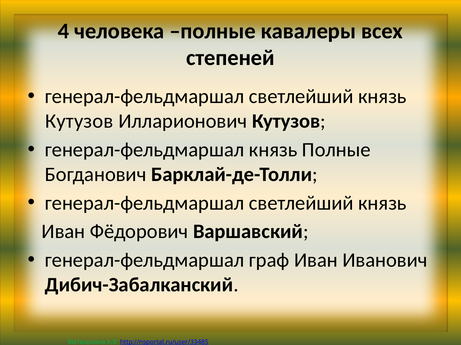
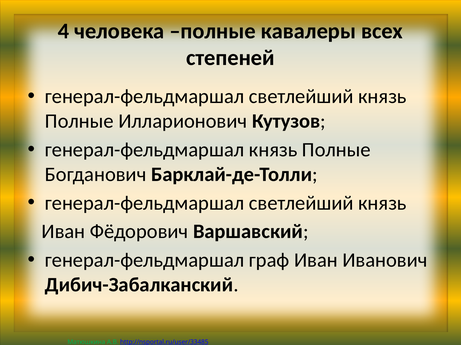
Кутузов: Кутузов -> Полные (79, 121)
